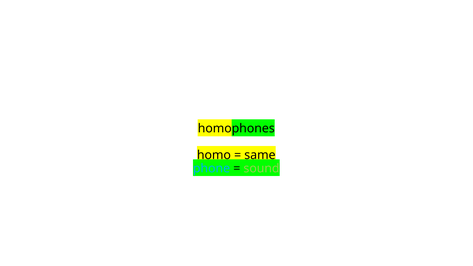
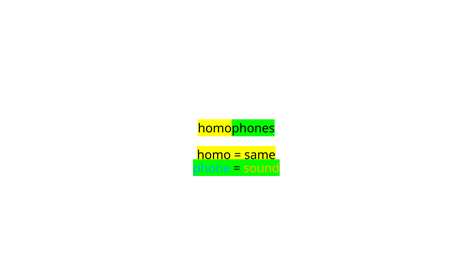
sound colour: light green -> yellow (262, 169)
